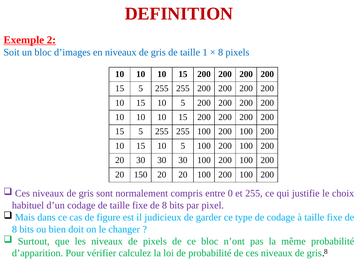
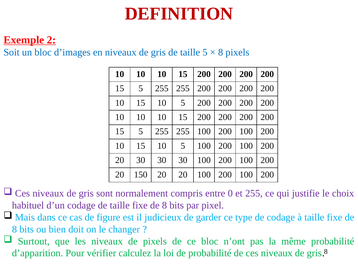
taille 1: 1 -> 5 (205, 52)
